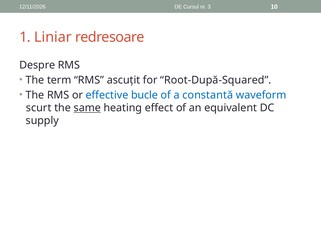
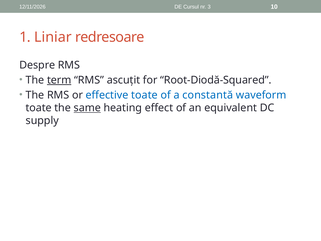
term underline: none -> present (59, 80)
Root-După-Squared: Root-După-Squared -> Root-Diodă-Squared (216, 80)
effective bucle: bucle -> toate (144, 95)
scurt: scurt -> toate (39, 108)
